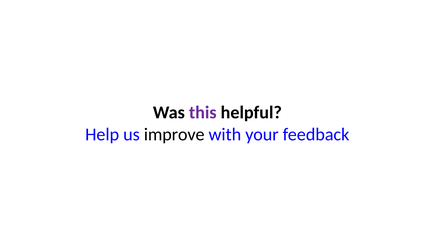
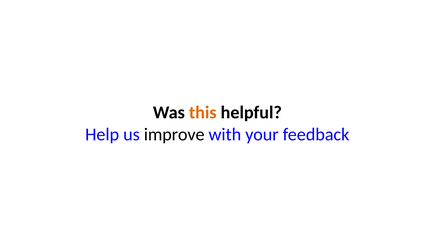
this colour: purple -> orange (203, 113)
